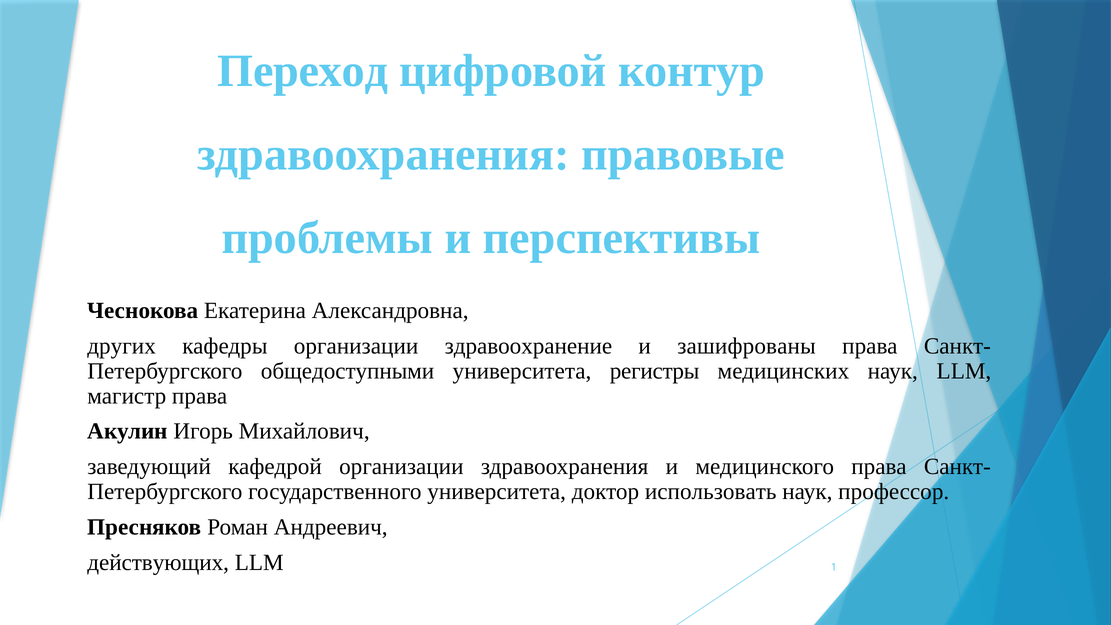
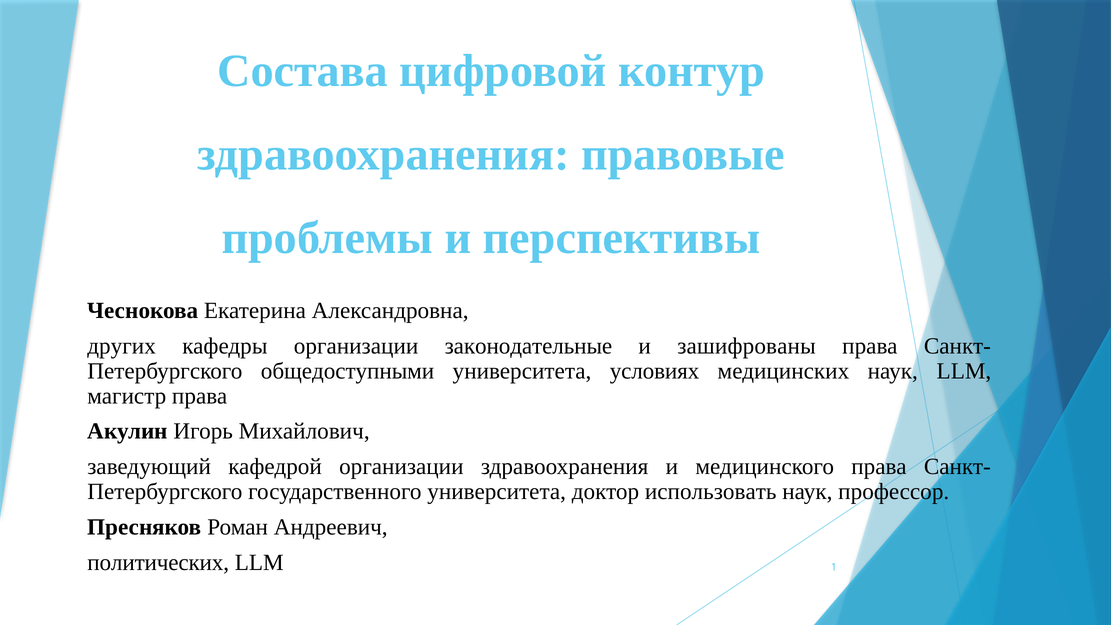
Переход: Переход -> Состава (303, 71)
здравоохранение: здравоохранение -> законодательные (528, 346)
регистры: регистры -> условиях (655, 371)
действующих: действующих -> политических (158, 562)
